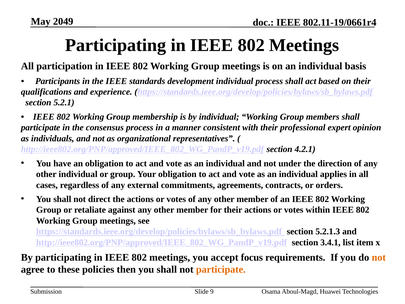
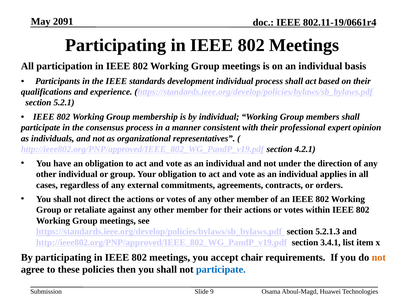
2049: 2049 -> 2091 (63, 21)
focus: focus -> chair (252, 257)
participate colour: orange -> blue (221, 269)
